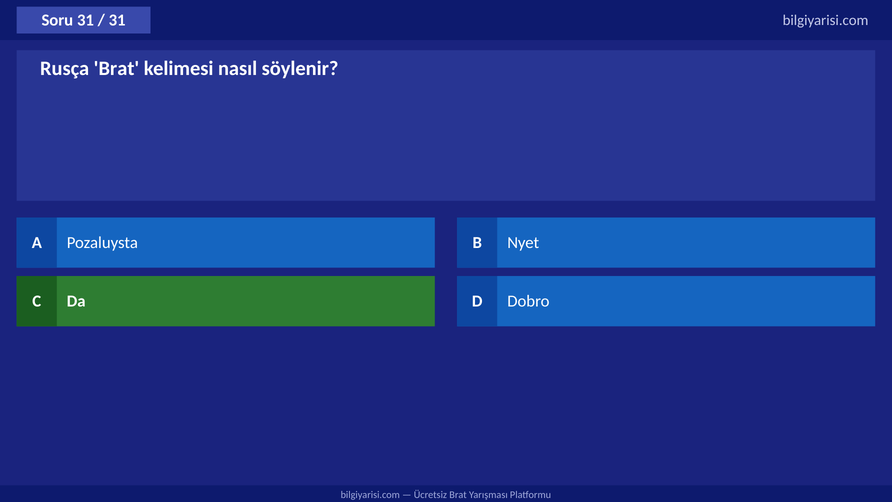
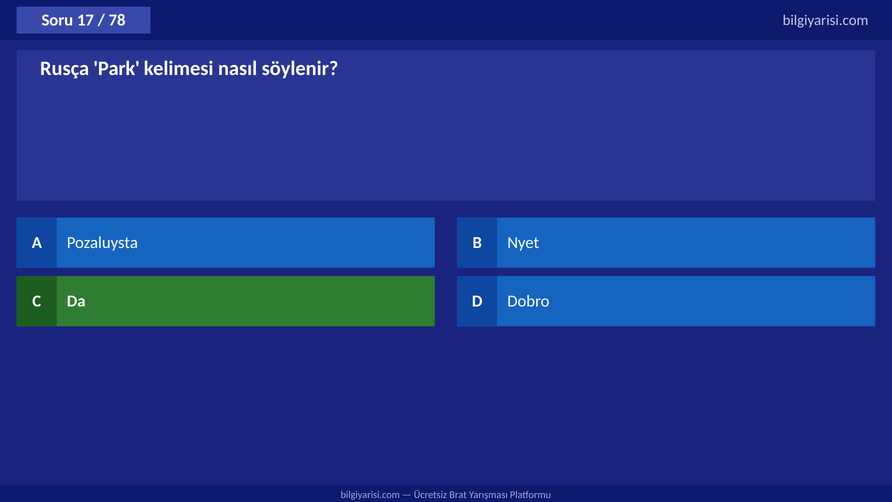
Soru 31: 31 -> 17 (85, 20)
31: 31 -> 78 (117, 20)
Rusça Brat: Brat -> Park (117, 69)
